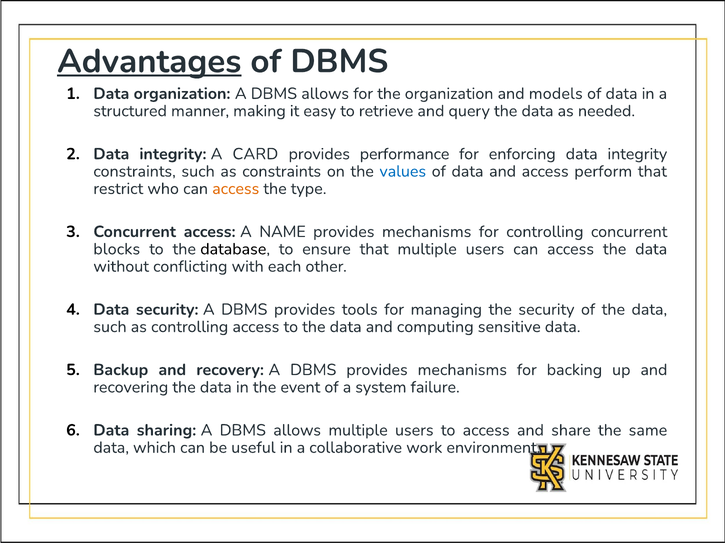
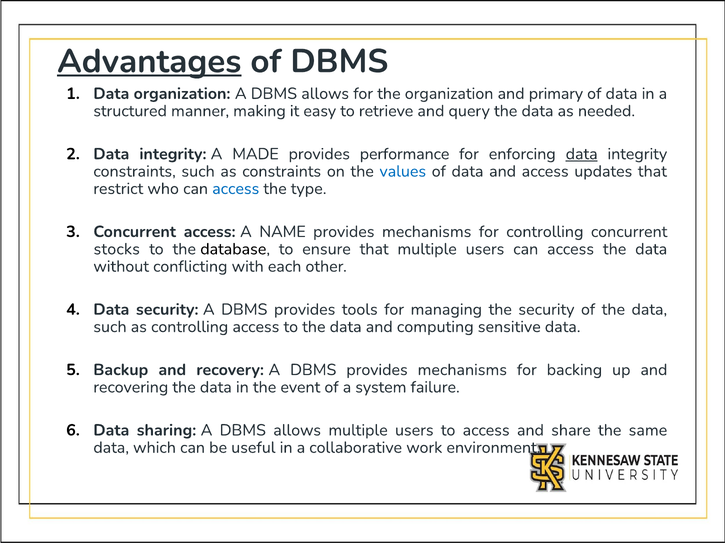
models: models -> primary (556, 94)
CARD: CARD -> MADE (255, 154)
data underline: none -> present (582, 154)
perform: perform -> updates (603, 172)
access colour: orange -> blue (236, 189)
blocks: blocks -> stocks (117, 249)
